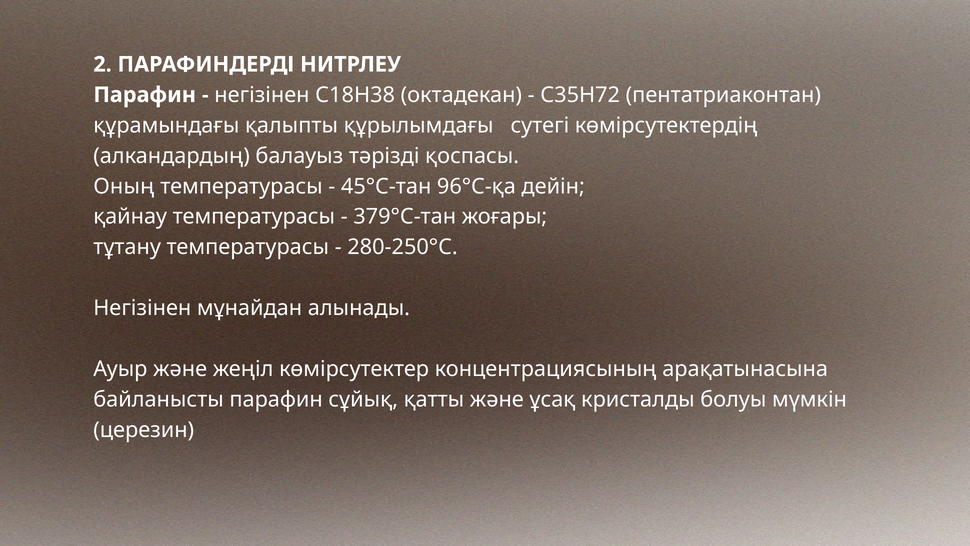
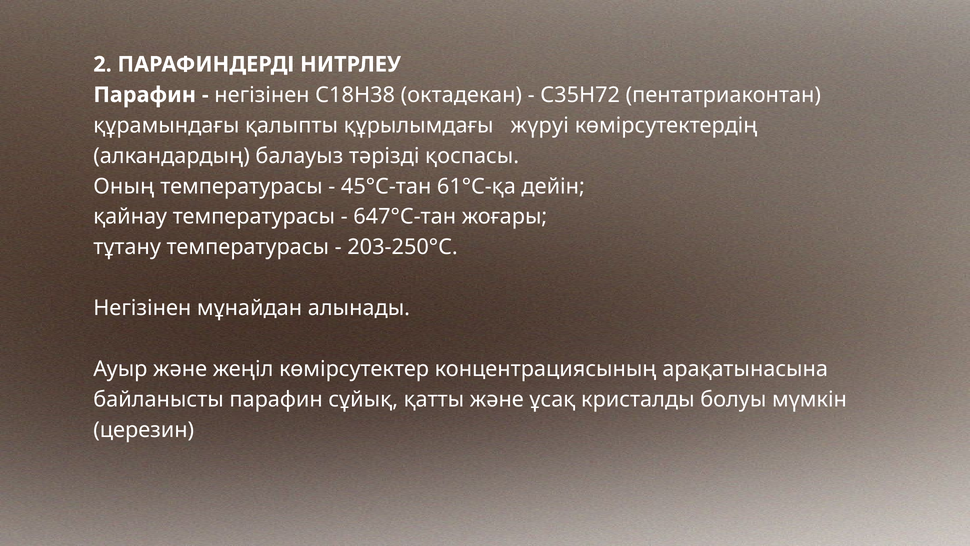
сутегі: сутегі -> жүруі (540, 125)
96°C-қа: 96°C-қа -> 61°C-қа (476, 186)
379°C-тан: 379°C-тан -> 647°C-тан (405, 217)
280-250°C: 280-250°C -> 203-250°C (403, 247)
